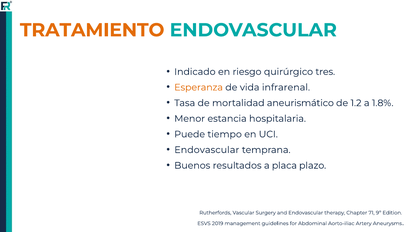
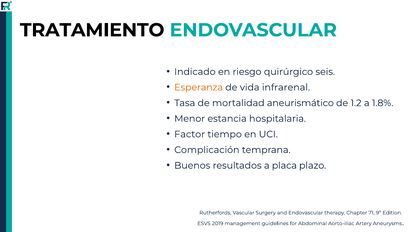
TRATAMIENTO colour: orange -> black (92, 30)
tres: tres -> seis (325, 72)
Puede: Puede -> Factor (190, 134)
Endovascular: Endovascular -> Complicación (207, 150)
